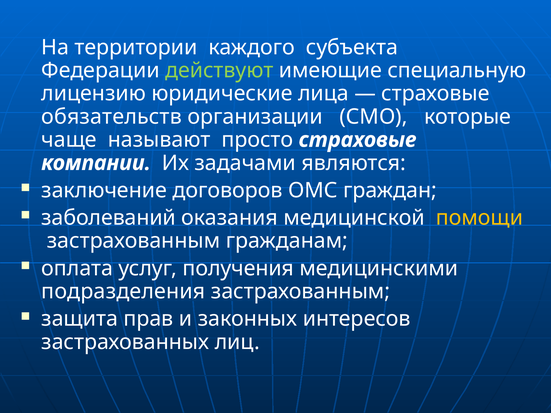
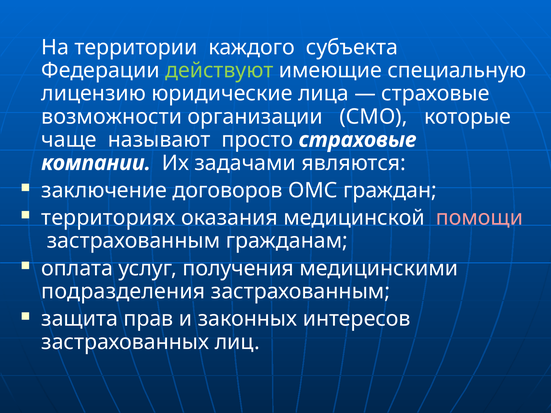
обязательств: обязательств -> возможности (112, 117)
заболеваний: заболеваний -> территориях (108, 218)
помощи colour: yellow -> pink (479, 218)
